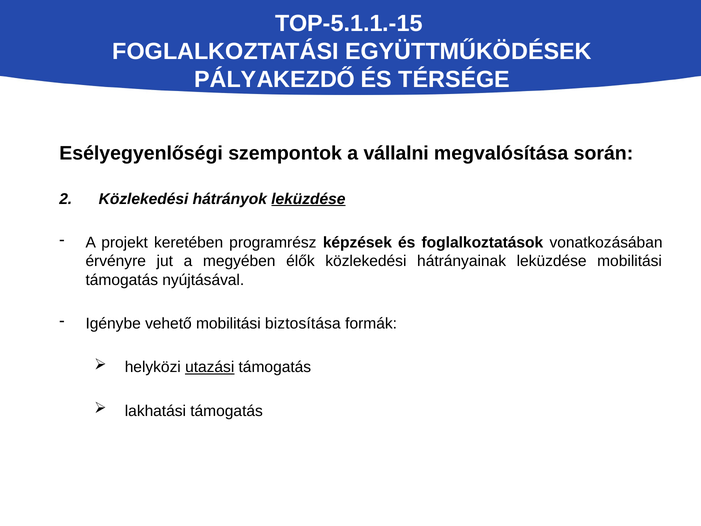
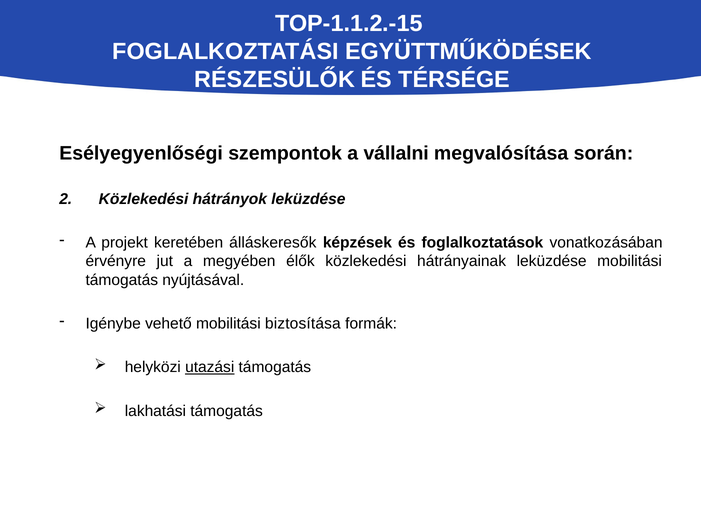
TOP-5.1.1.-15: TOP-5.1.1.-15 -> TOP-1.1.2.-15 (349, 23)
PÁLYAKEZDŐ: PÁLYAKEZDŐ -> RÉSZESÜLŐK (275, 79)
leküzdése underline: present -> none (308, 199)
programrész: programrész -> álláskeresők (273, 243)
